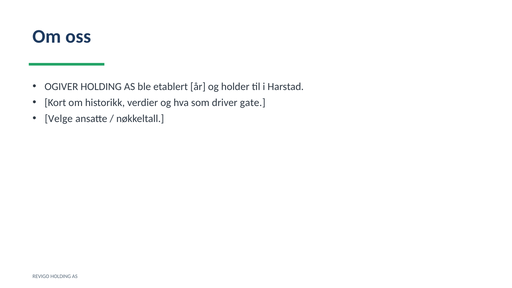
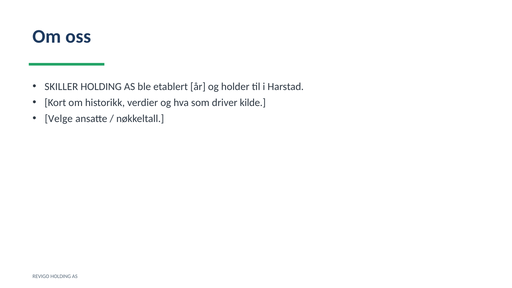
OGIVER: OGIVER -> SKILLER (61, 87)
gate: gate -> kilde (253, 103)
